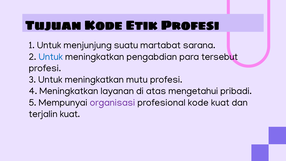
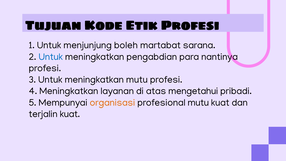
suatu: suatu -> boleh (126, 45)
tersebut: tersebut -> nantinya (220, 57)
organisasi colour: purple -> orange (112, 102)
profesional kode: kode -> mutu (198, 102)
